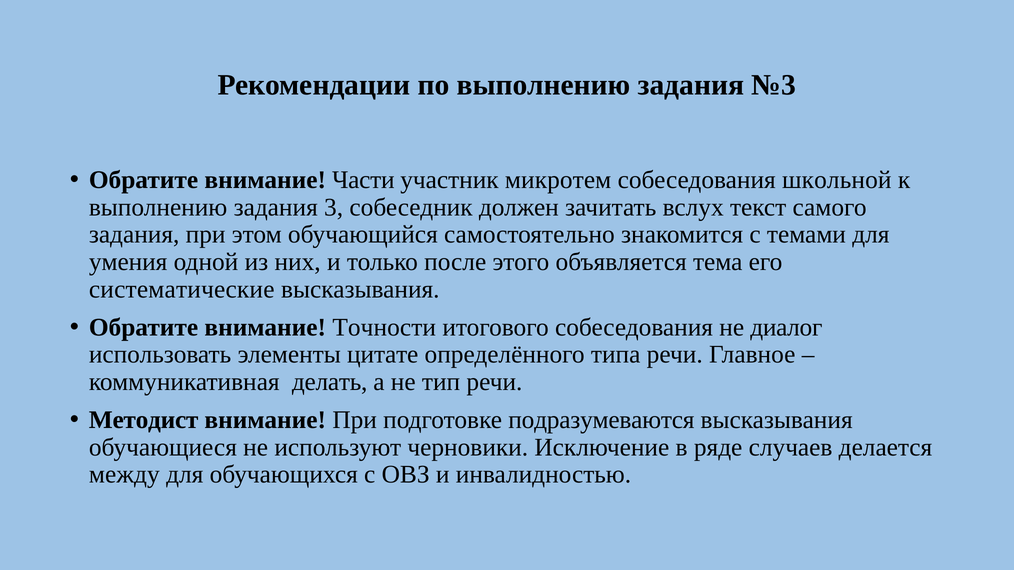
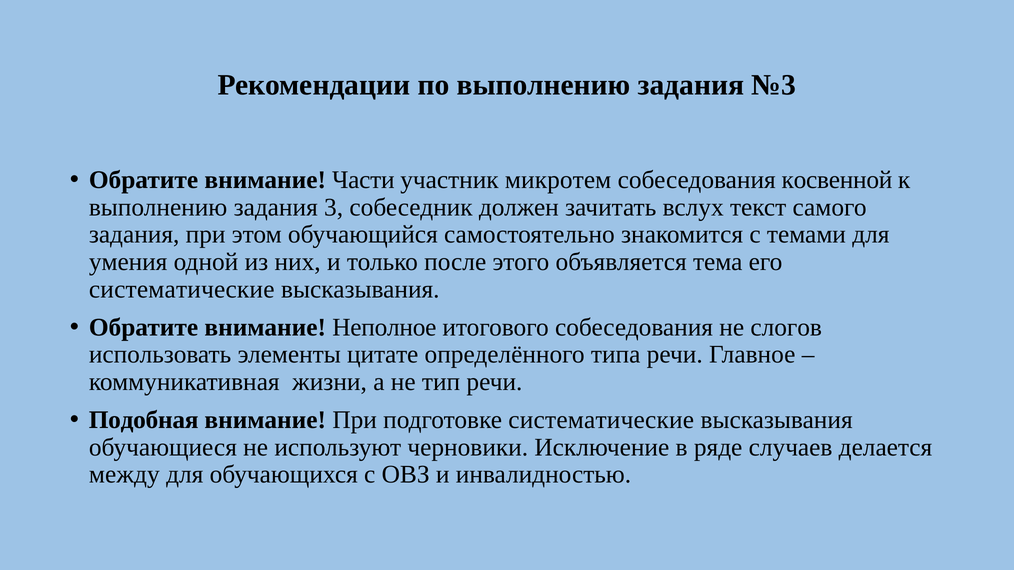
школьной: школьной -> косвенной (837, 180)
Точности: Точности -> Неполное (384, 327)
диалог: диалог -> слогов (786, 327)
делать: делать -> жизни (330, 382)
Методист: Методист -> Подобная (144, 420)
подготовке подразумеваются: подразумеваются -> систематические (601, 420)
